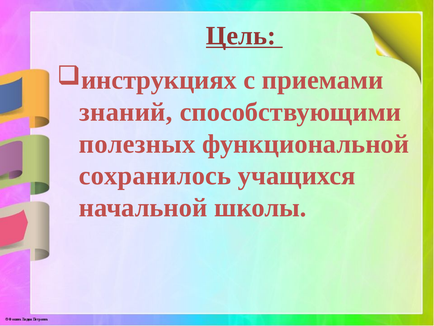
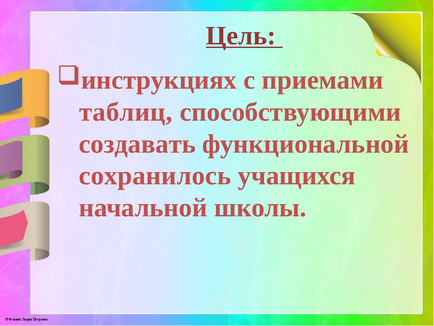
знаний: знаний -> таблиц (126, 112)
полезных: полезных -> создавать (137, 144)
